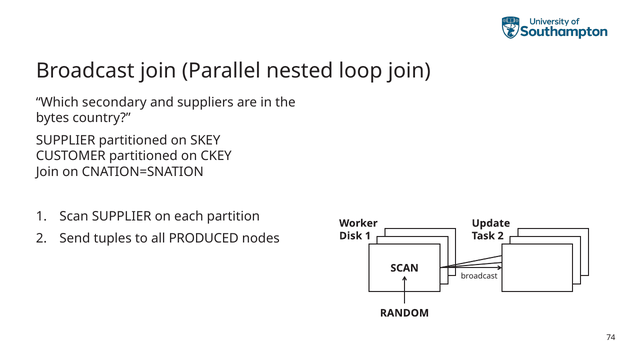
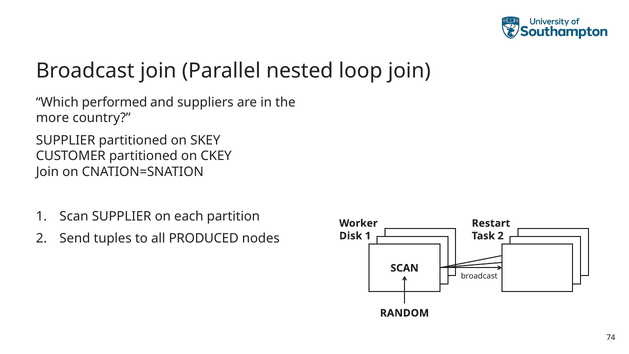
secondary: secondary -> performed (115, 102)
bytes: bytes -> more (52, 118)
Update: Update -> Restart (491, 223)
